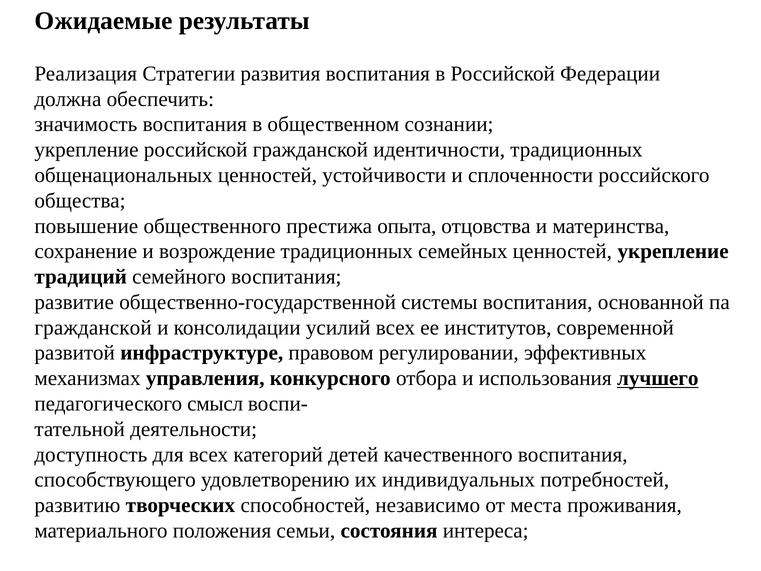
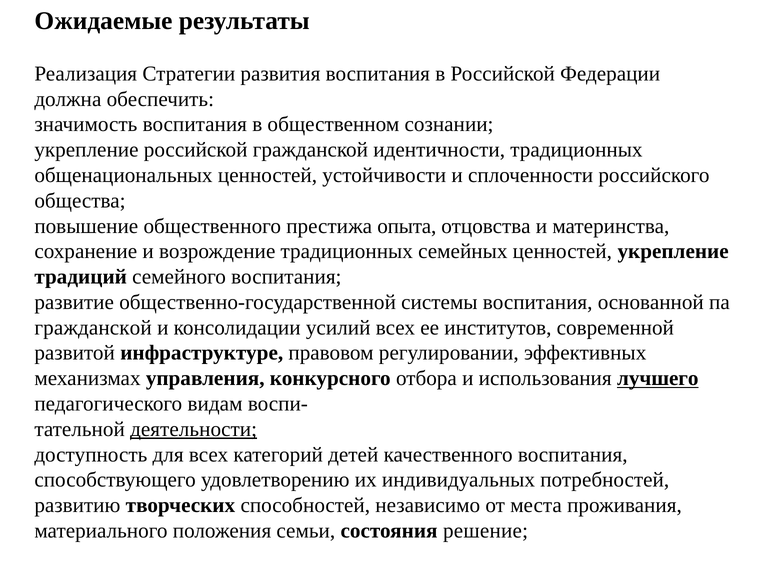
смысл: смысл -> видам (215, 404)
деятельности underline: none -> present (194, 429)
интереса: интереса -> решение (486, 530)
